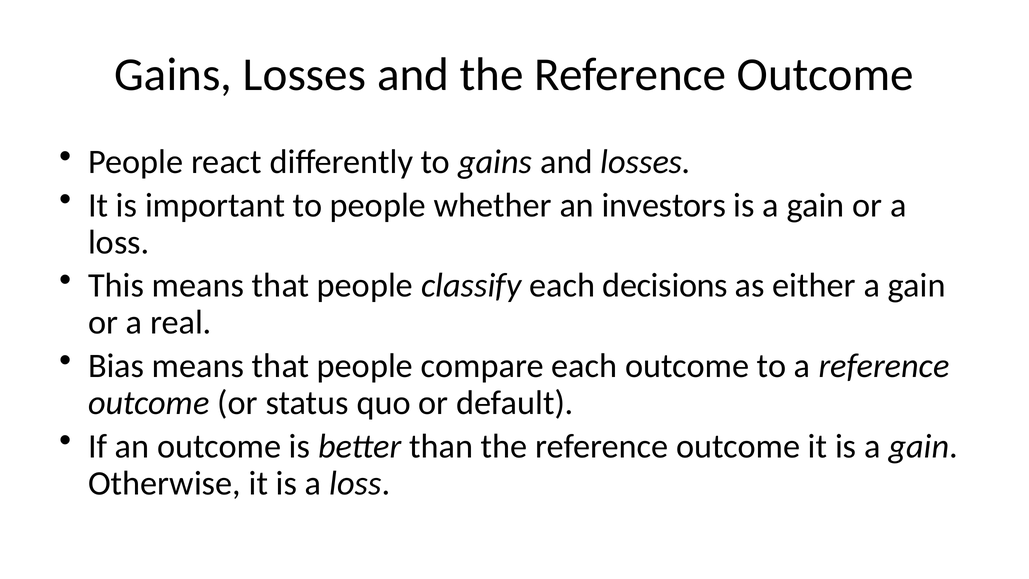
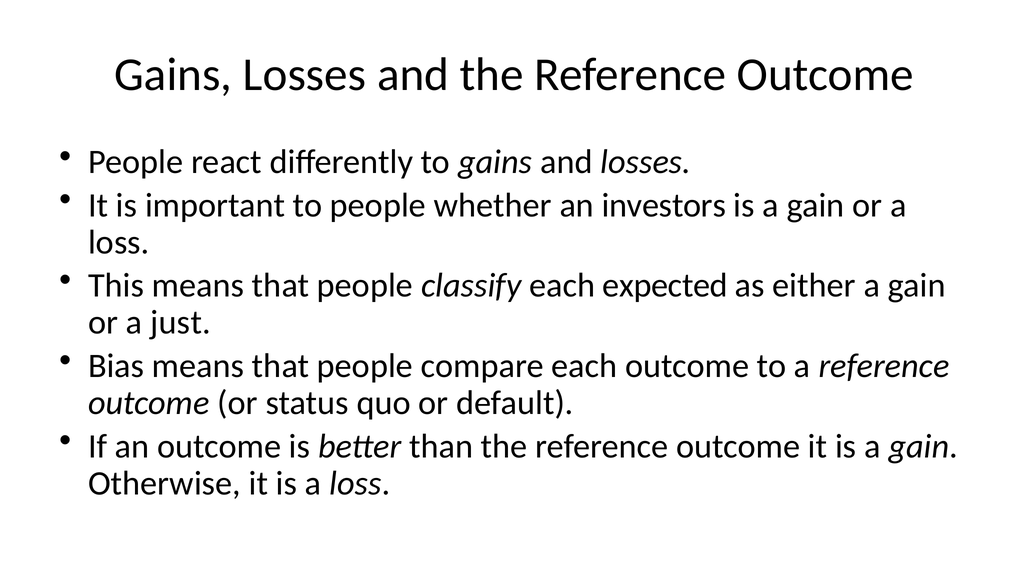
decisions: decisions -> expected (665, 285)
real: real -> just (181, 323)
